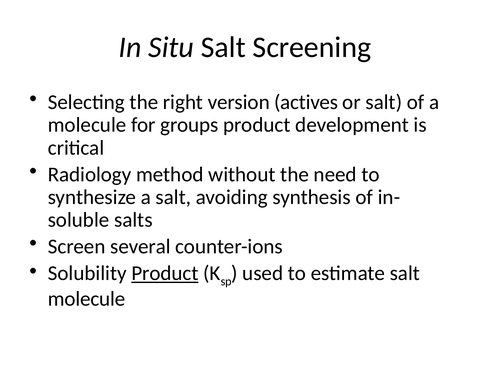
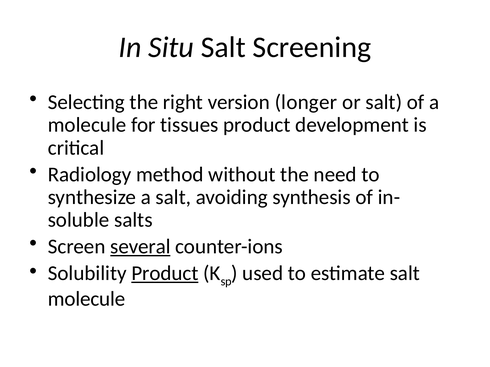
actives: actives -> longer (306, 102)
groups: groups -> tissues (189, 125)
several underline: none -> present (140, 247)
